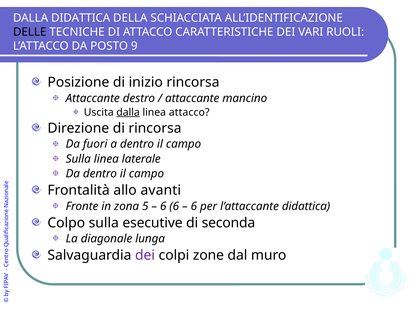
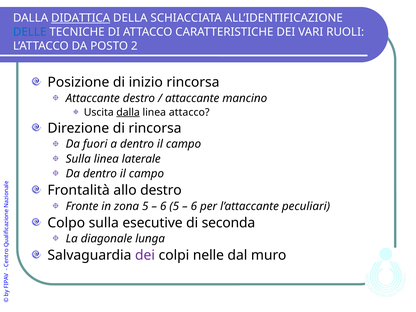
DIDATTICA underline: none -> present (81, 18)
DELLE colour: black -> blue (30, 32)
9: 9 -> 2 (134, 46)
allo avanti: avanti -> destro (161, 190)
6 6: 6 -> 5 (174, 206)
l’attaccante didattica: didattica -> peculiari (306, 206)
zone: zone -> nelle (208, 255)
